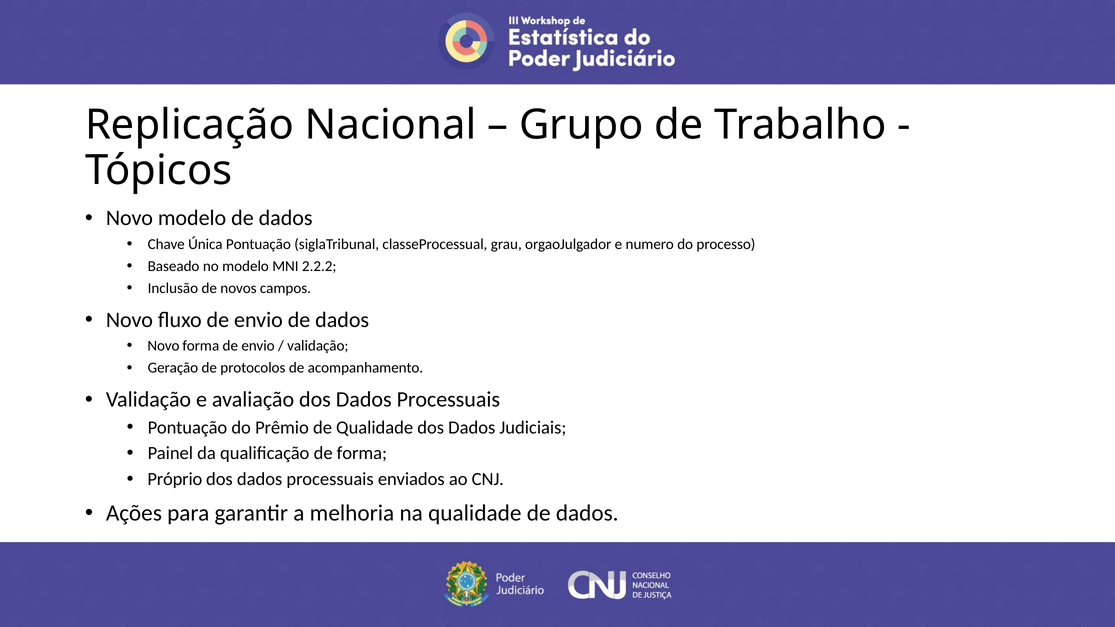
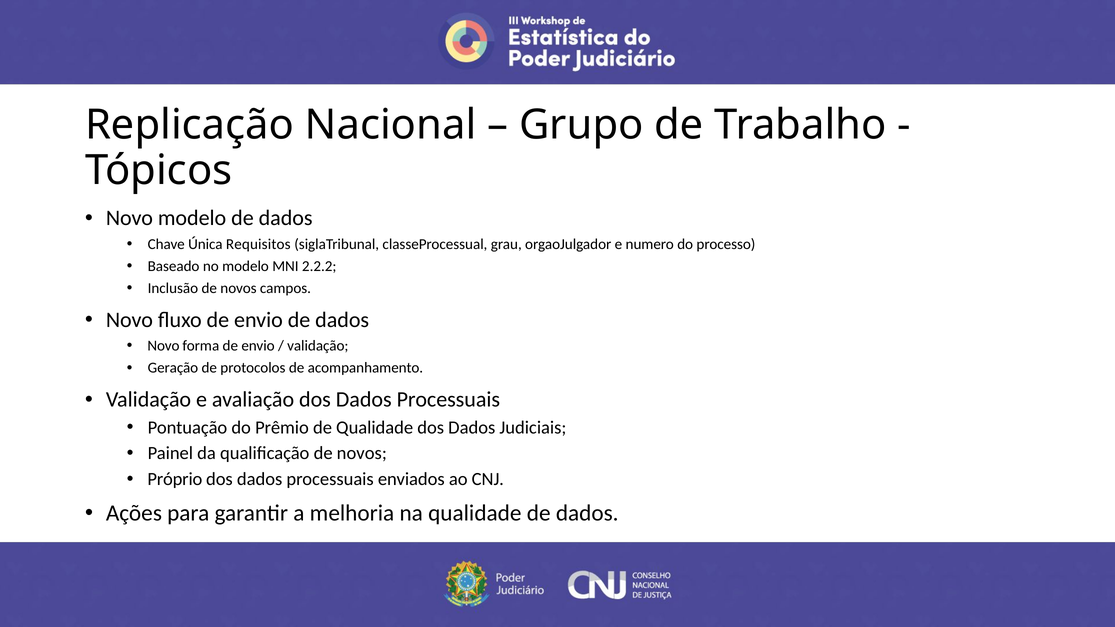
Única Pontuação: Pontuação -> Requisitos (258, 244)
qualificação de forma: forma -> novos (362, 453)
